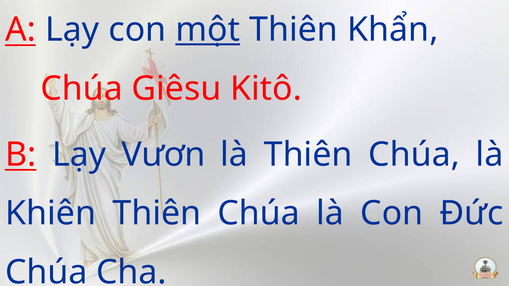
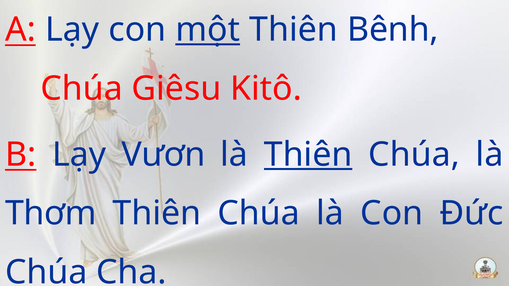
Khẩn: Khẩn -> Bênh (393, 30)
Thiên underline: none -> present (308, 155)
Khiên: Khiên -> Thơm (51, 214)
